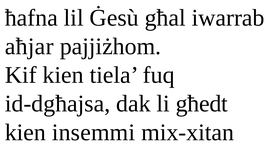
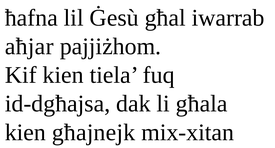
għedt: għedt -> għala (202, 104)
insemmi: insemmi -> għajnejk (93, 132)
